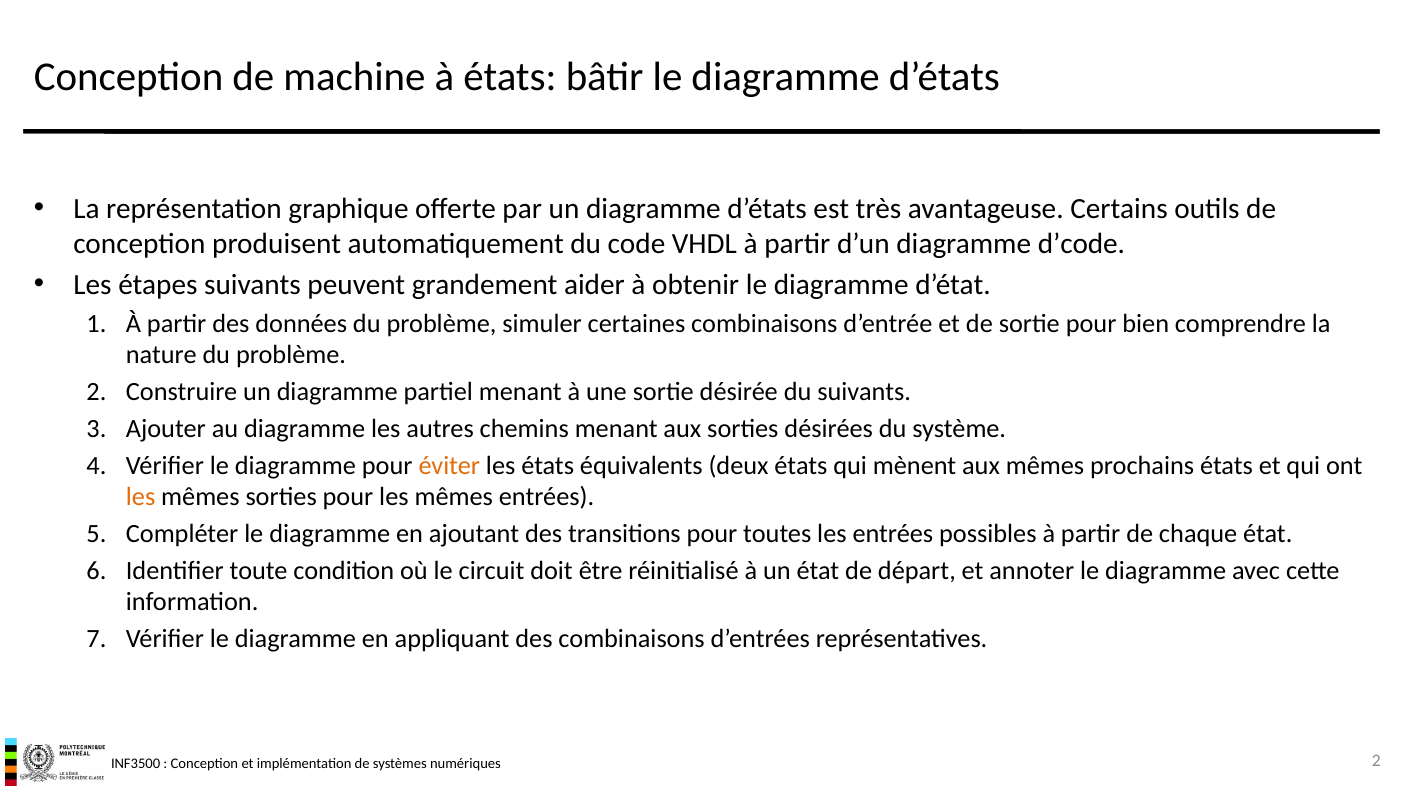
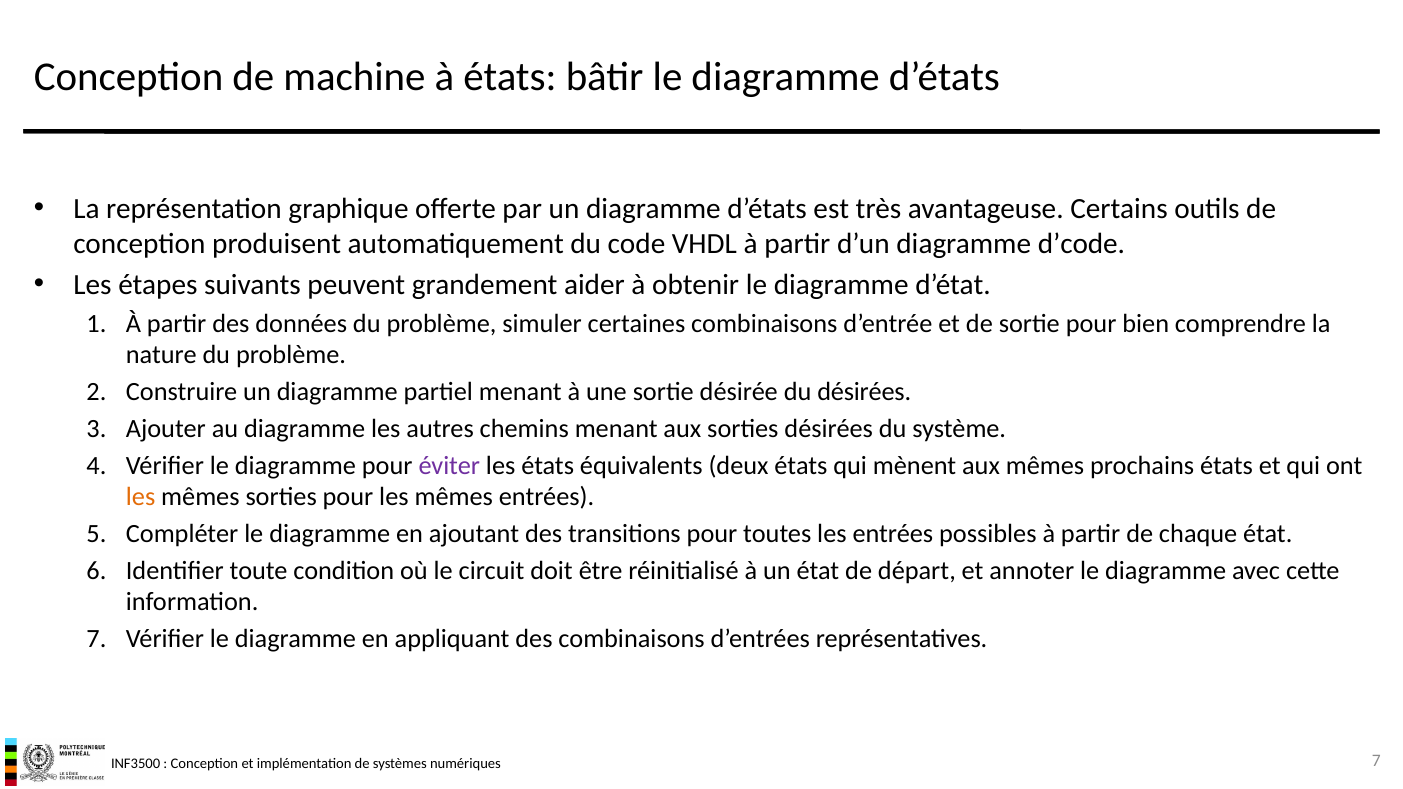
du suivants: suivants -> désirées (864, 392)
éviter colour: orange -> purple (449, 465)
2: 2 -> 7 (1376, 760)
